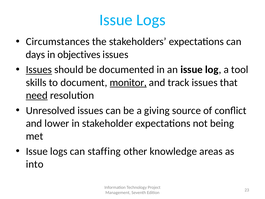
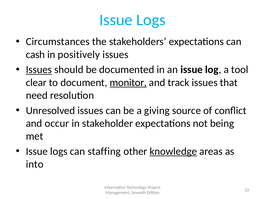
days: days -> cash (35, 54)
objectives: objectives -> positively (79, 54)
skills: skills -> clear (36, 82)
need underline: present -> none (37, 95)
lower: lower -> occur (57, 123)
knowledge underline: none -> present (173, 151)
